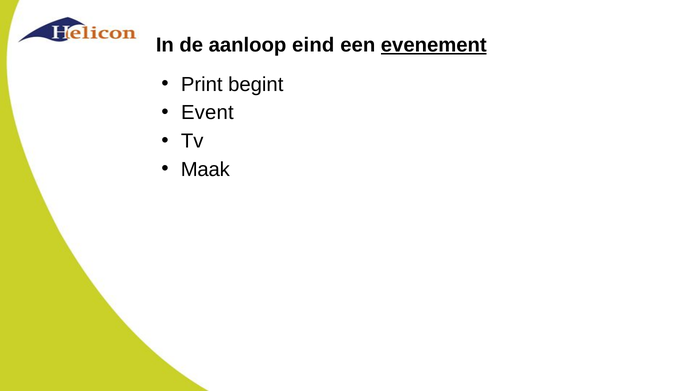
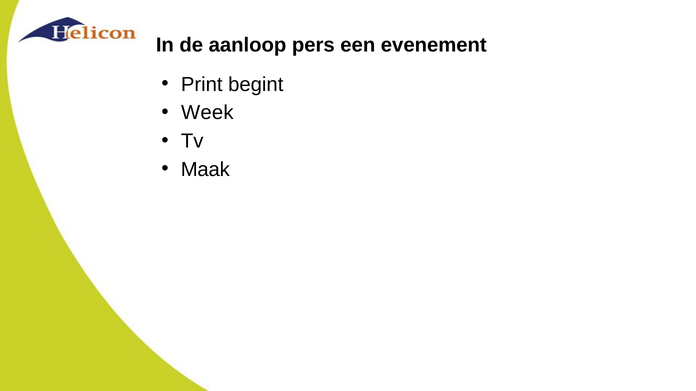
eind: eind -> pers (313, 45)
evenement underline: present -> none (434, 45)
Event: Event -> Week (207, 113)
